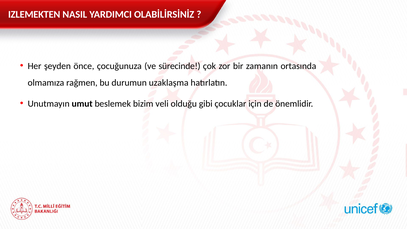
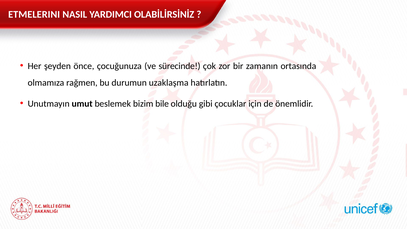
IZLEMEKTEN: IZLEMEKTEN -> ETMELERINI (34, 14)
veli: veli -> bile (162, 104)
